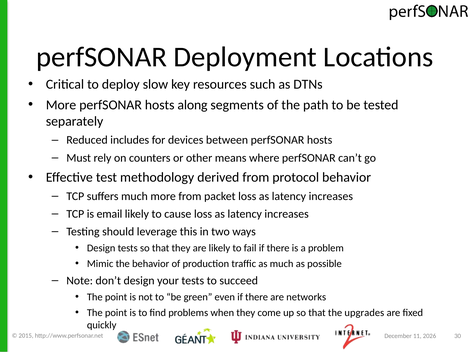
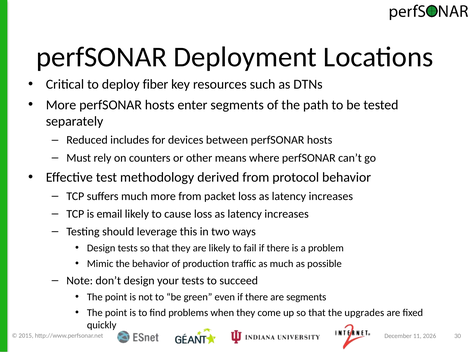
slow: slow -> fiber (155, 84)
along: along -> enter (192, 105)
are networks: networks -> segments (306, 297)
